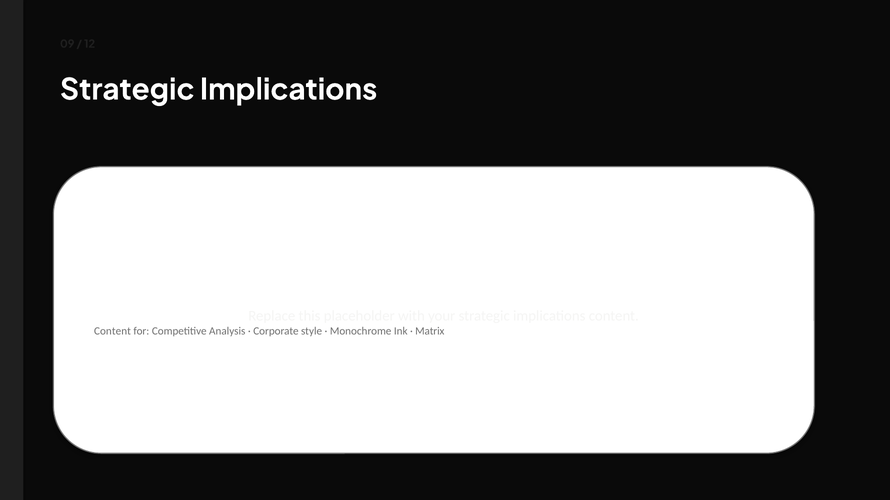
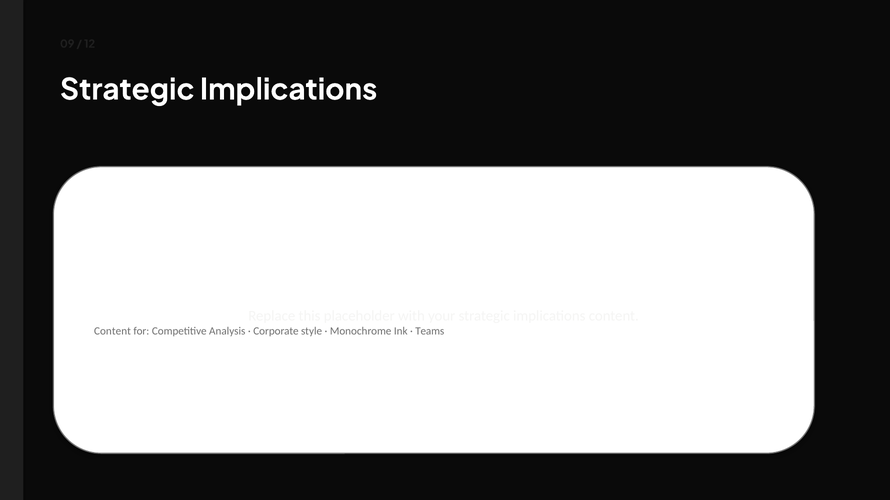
Matrix: Matrix -> Teams (430, 332)
